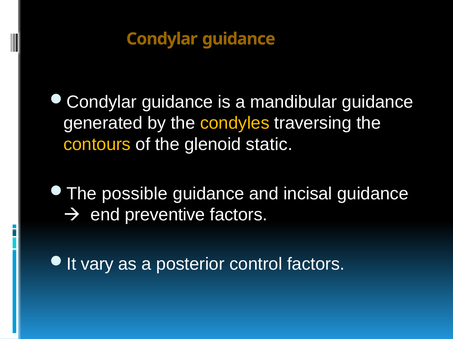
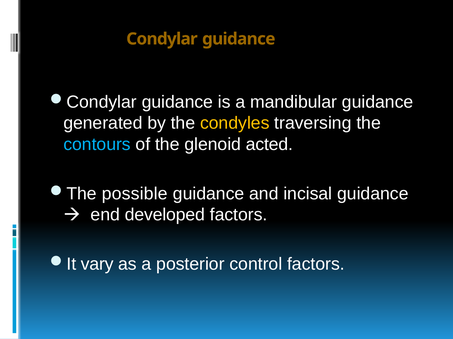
contours colour: yellow -> light blue (97, 145)
static: static -> acted (270, 145)
preventive: preventive -> developed (165, 215)
